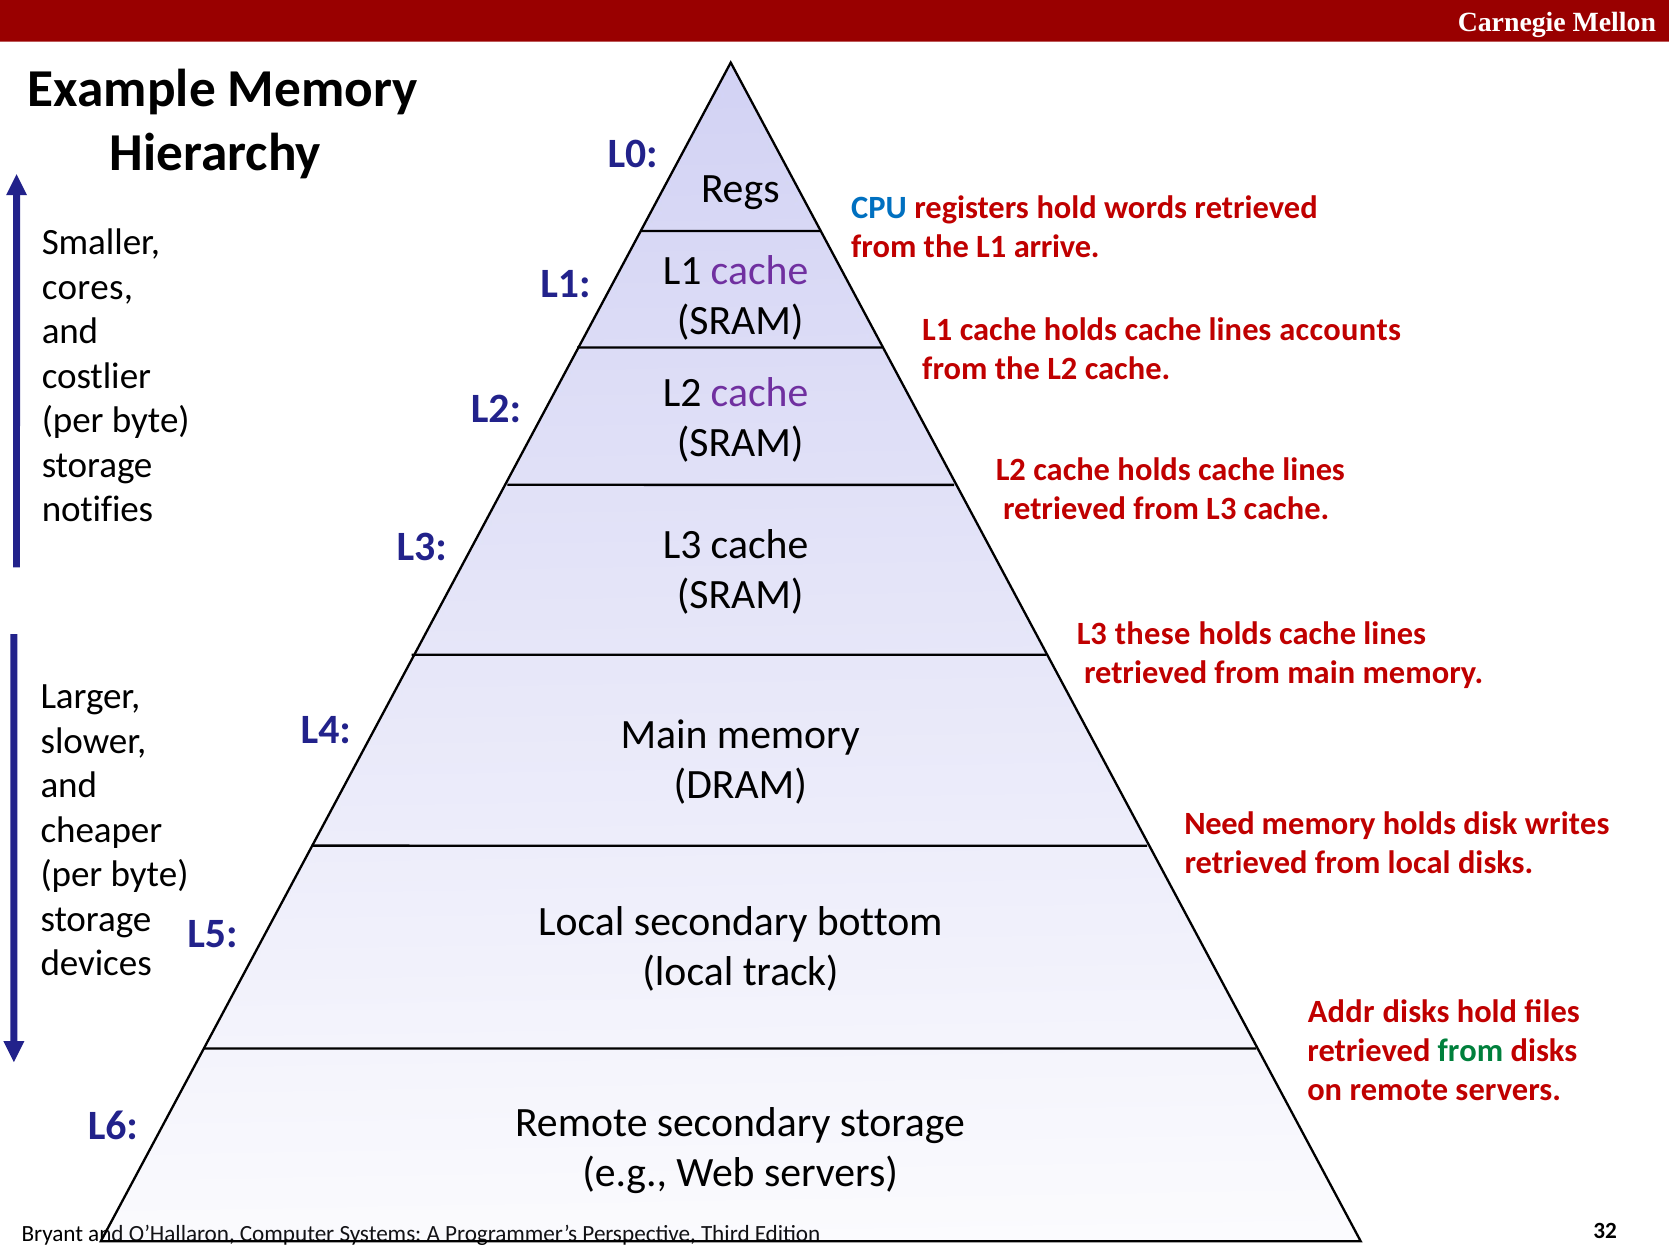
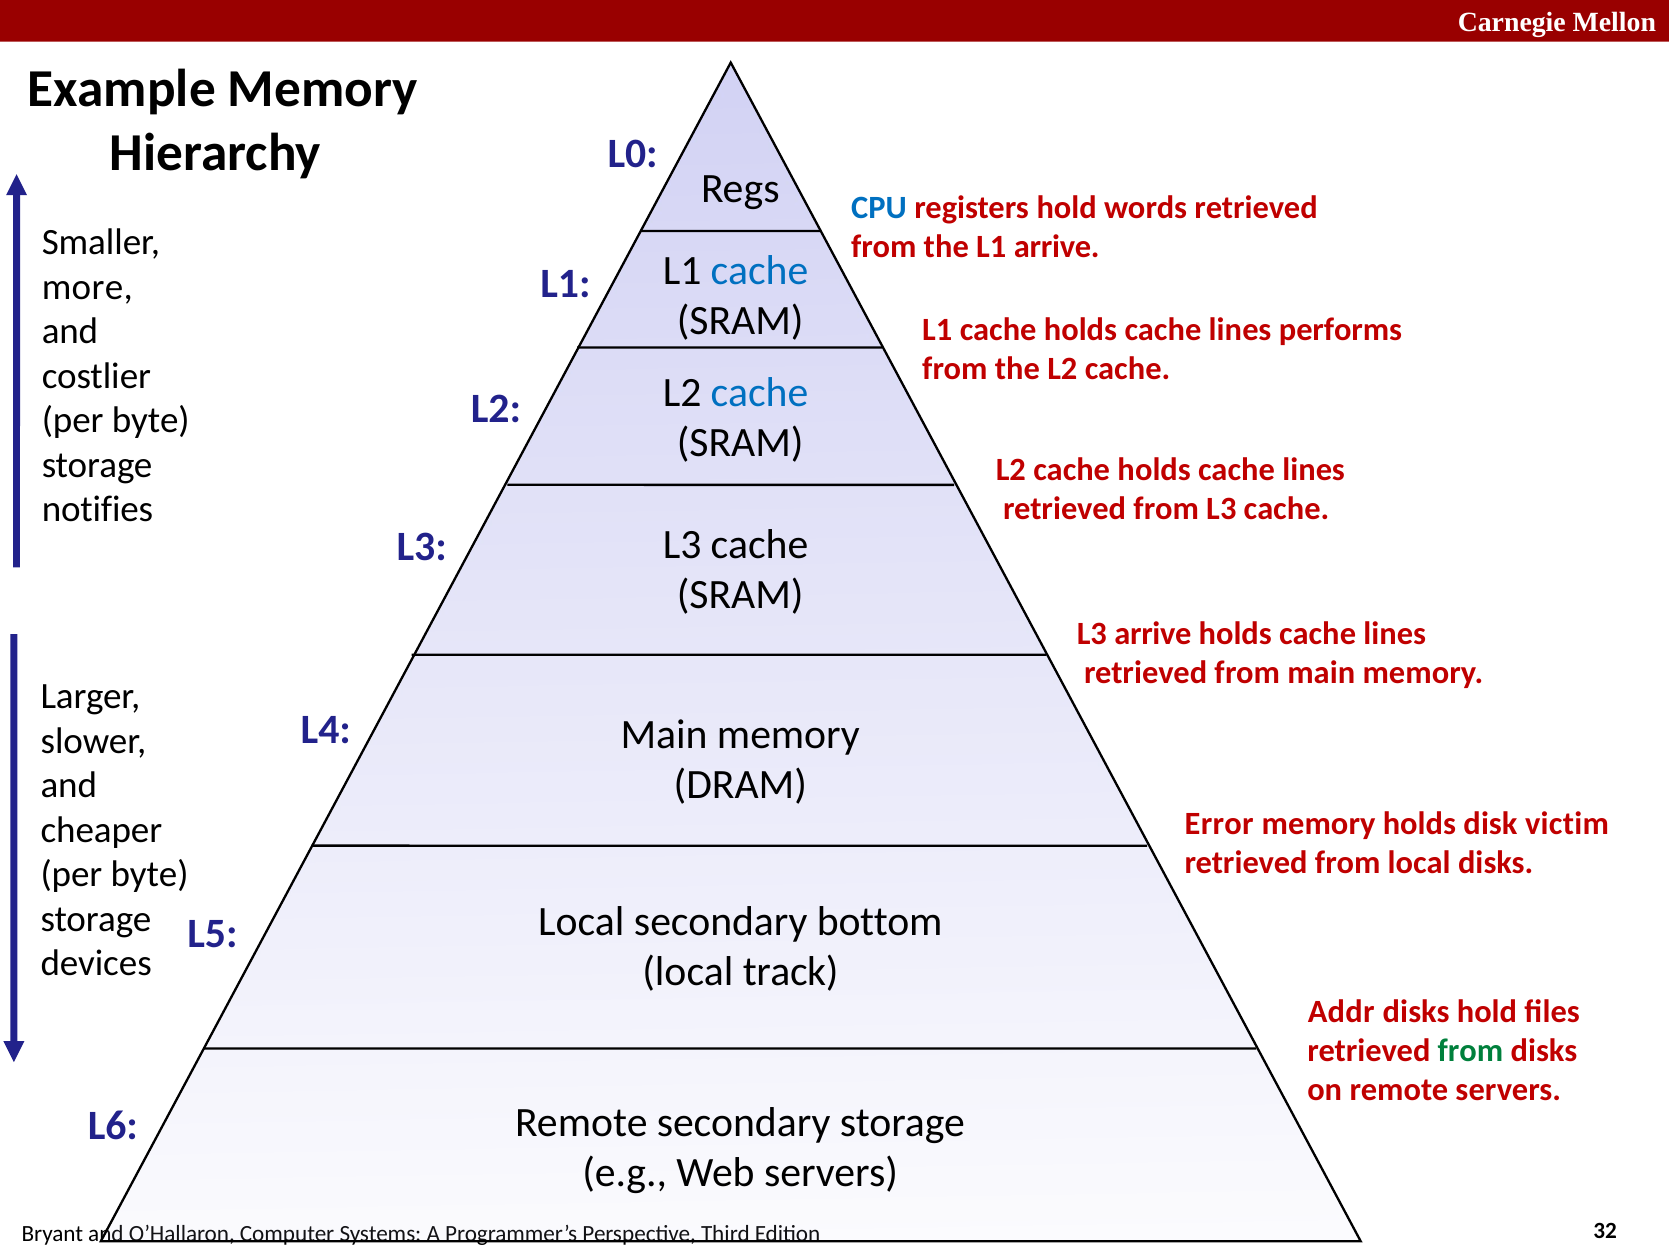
cache colour: purple -> blue (759, 271)
cores: cores -> more (87, 287)
accounts: accounts -> performs (1340, 330)
cache colour: purple -> blue (759, 393)
L3 these: these -> arrive (1153, 634)
Need: Need -> Error (1219, 824)
writes: writes -> victim (1567, 824)
